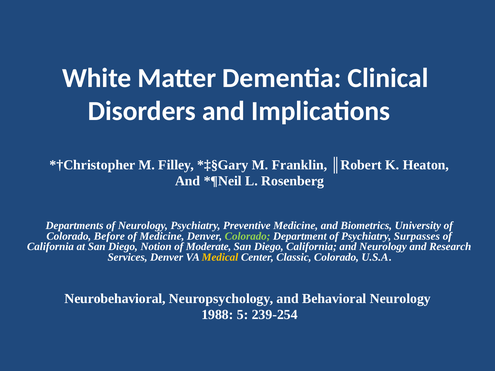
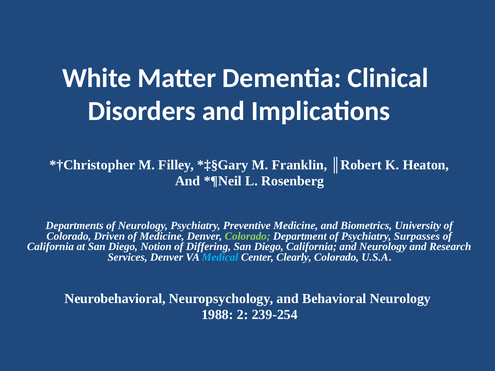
Before: Before -> Driven (109, 236)
Moderate: Moderate -> Differing (209, 247)
Medical colour: yellow -> light blue (220, 257)
Classic: Classic -> Clearly (294, 257)
5: 5 -> 2 (243, 315)
